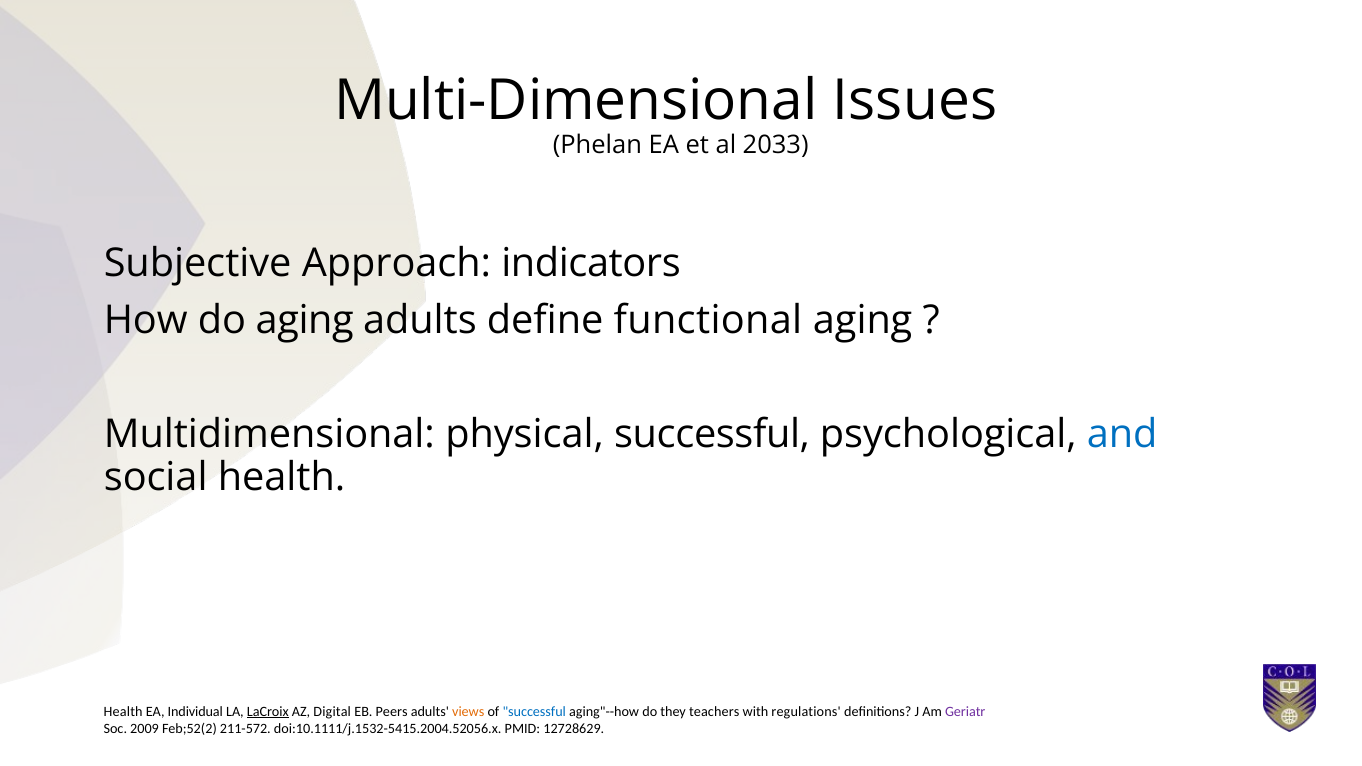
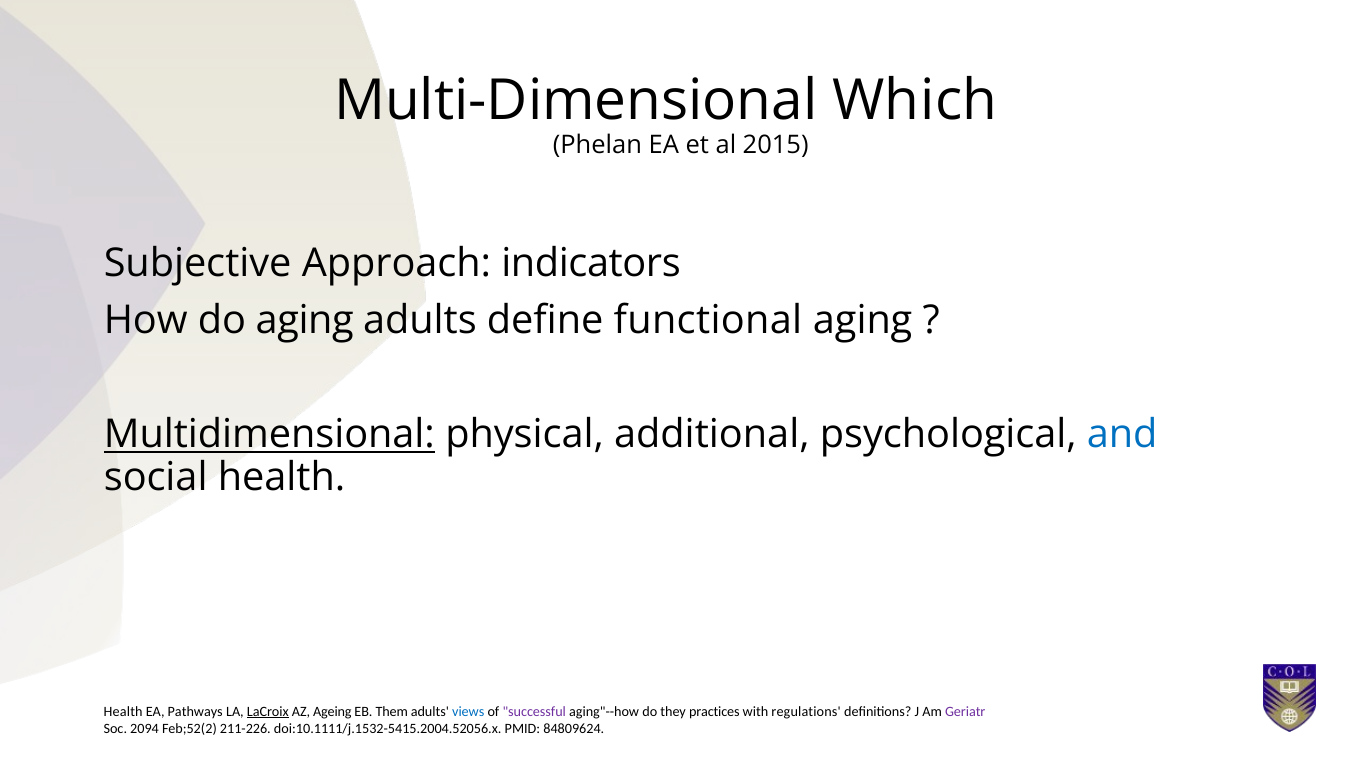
Issues: Issues -> Which (915, 101)
2033: 2033 -> 2015 (776, 145)
Multidimensional underline: none -> present (269, 435)
physical successful: successful -> additional (712, 435)
Individual: Individual -> Pathways (195, 712)
Digital: Digital -> Ageing (332, 712)
Peers: Peers -> Them (392, 712)
views colour: orange -> blue (468, 712)
successful colour: blue -> purple (534, 712)
teachers: teachers -> practices (714, 712)
2009: 2009 -> 2094 (145, 729)
211-572: 211-572 -> 211-226 (245, 729)
12728629: 12728629 -> 84809624 (574, 729)
